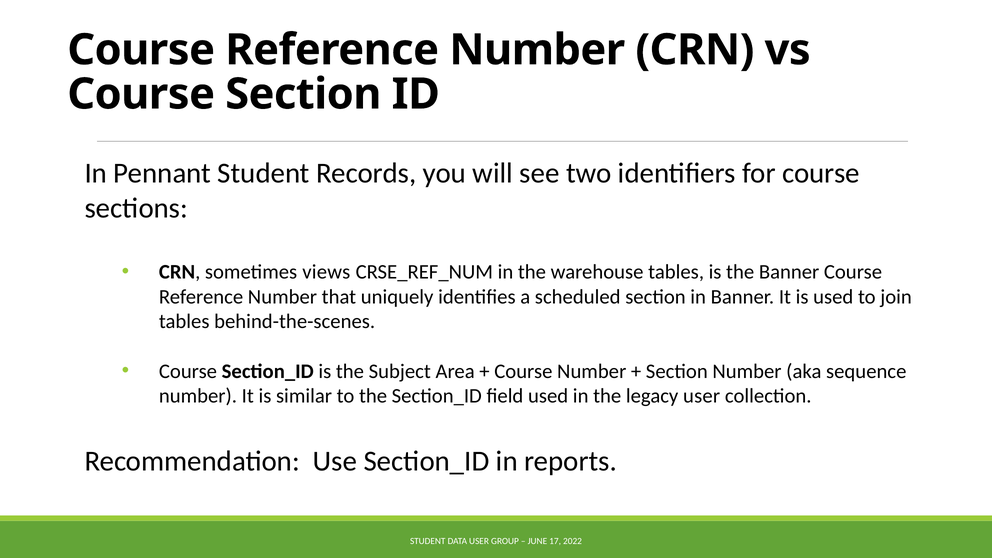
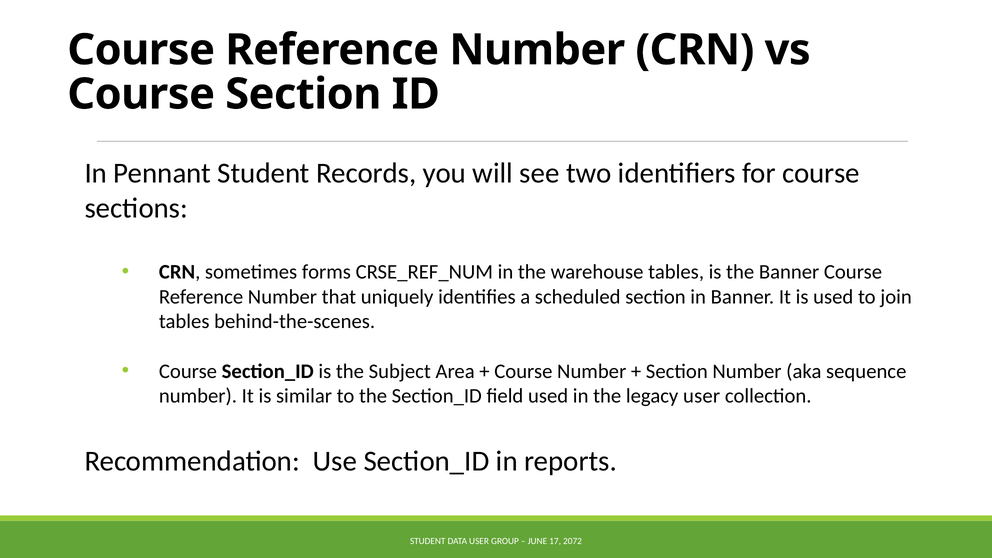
views: views -> forms (326, 272)
2022: 2022 -> 2072 (573, 541)
